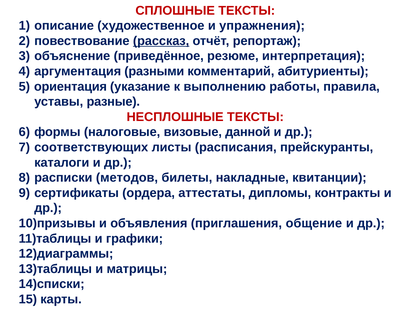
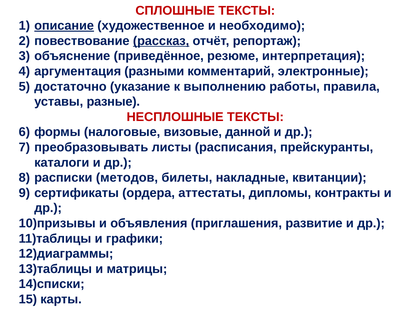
описание underline: none -> present (64, 26)
упражнения: упражнения -> необходимо (262, 26)
абитуриенты: абитуриенты -> электронные (323, 71)
ориентация: ориентация -> достаточно (70, 86)
соответствующих: соответствующих -> преобразовывать (91, 147)
общение: общение -> развитие (314, 223)
